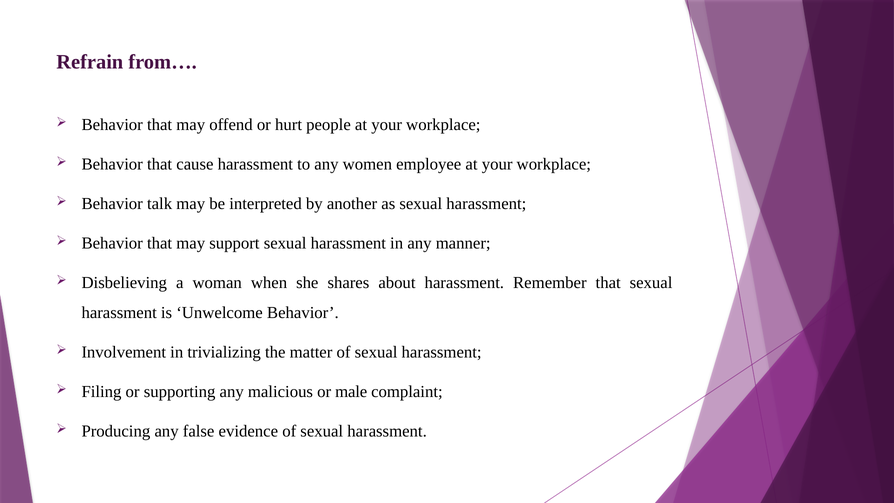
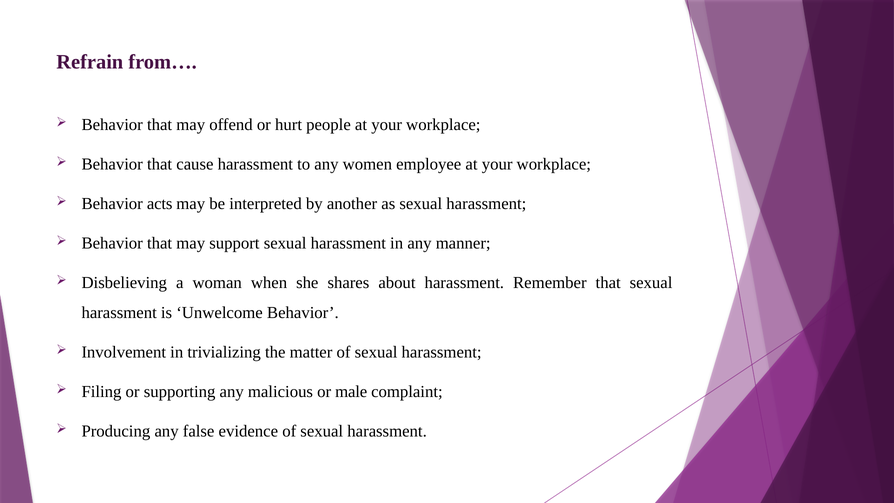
talk: talk -> acts (160, 204)
